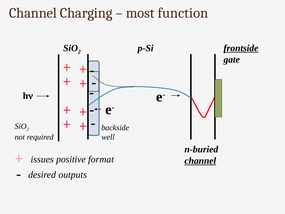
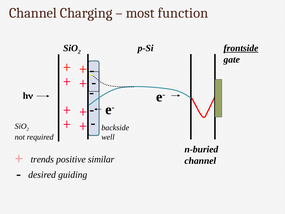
issues: issues -> trends (42, 159)
format: format -> similar (101, 159)
channel underline: present -> none (200, 161)
outputs: outputs -> guiding (73, 175)
